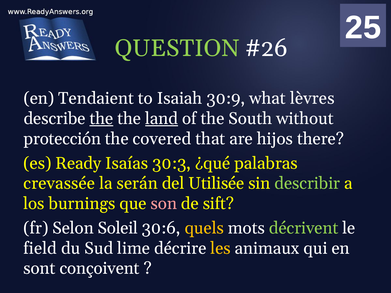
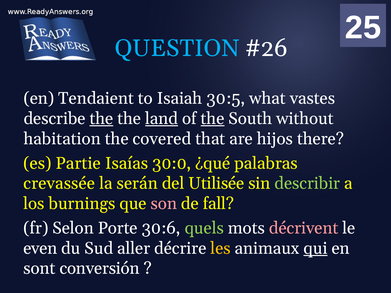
QUESTION colour: light green -> light blue (177, 48)
30:9: 30:9 -> 30:5 (226, 99)
lèvres: lèvres -> vastes (312, 99)
the underline: none -> present (213, 119)
protección: protección -> habitation (62, 139)
Ready: Ready -> Partie (78, 163)
30:3: 30:3 -> 30:0 (172, 163)
sift: sift -> fall (218, 204)
Soleil: Soleil -> Porte (118, 228)
quels colour: yellow -> light green (204, 228)
décrivent colour: light green -> pink (304, 228)
field: field -> even (40, 248)
lime: lime -> aller (134, 248)
qui underline: none -> present (315, 248)
conçoivent: conçoivent -> conversión (100, 269)
